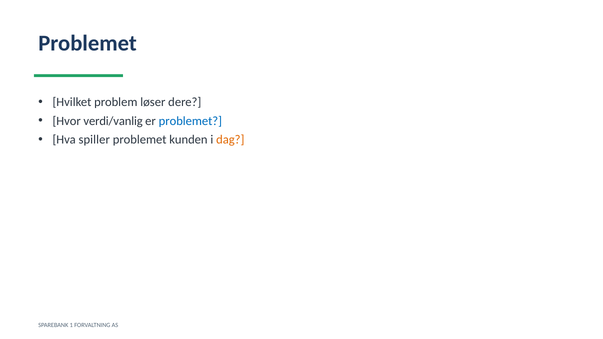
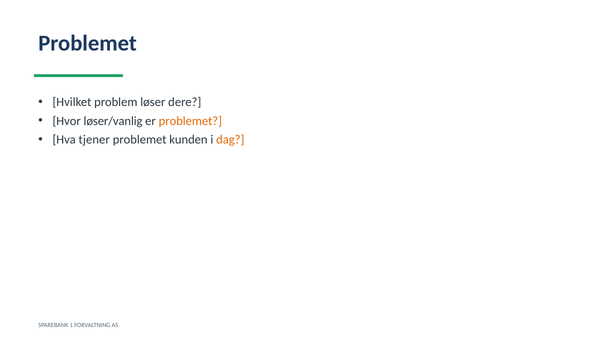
verdi/vanlig: verdi/vanlig -> løser/vanlig (113, 121)
problemet colour: blue -> orange (190, 121)
spiller: spiller -> tjener (94, 140)
